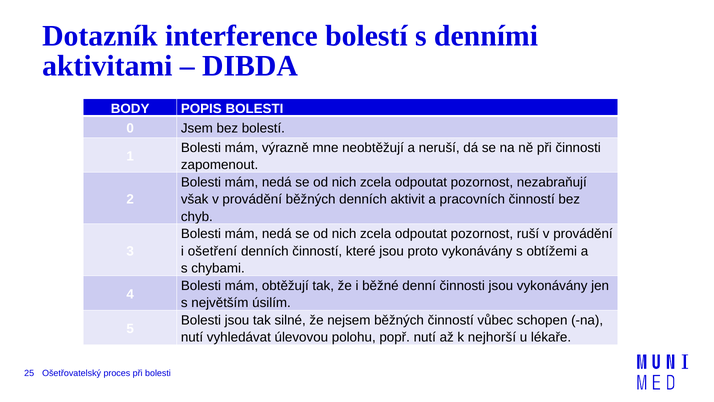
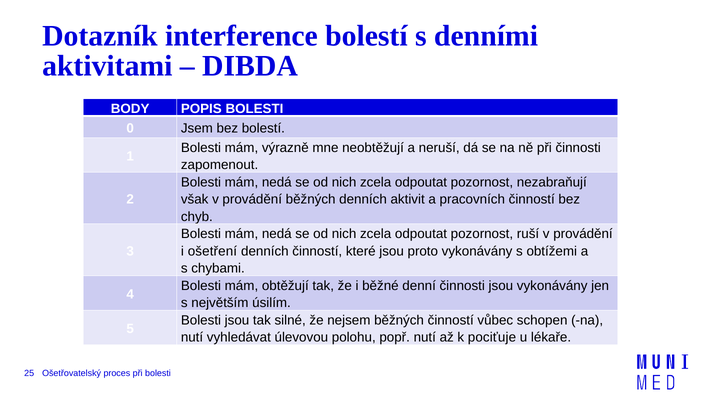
nejhorší: nejhorší -> pociťuje (492, 337)
